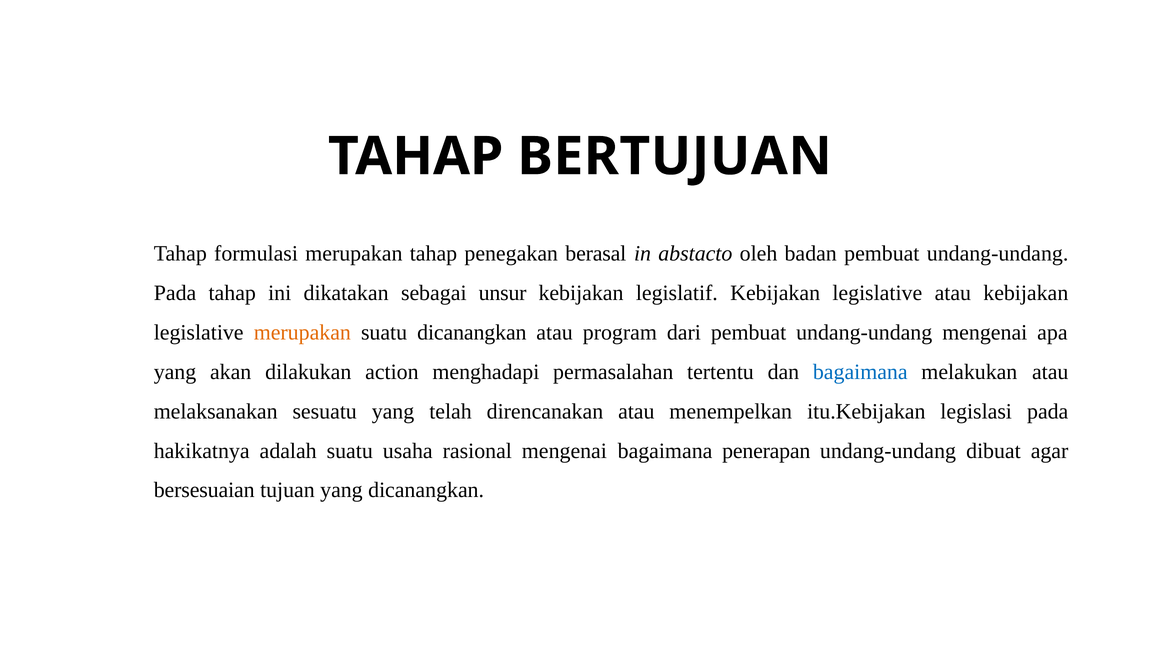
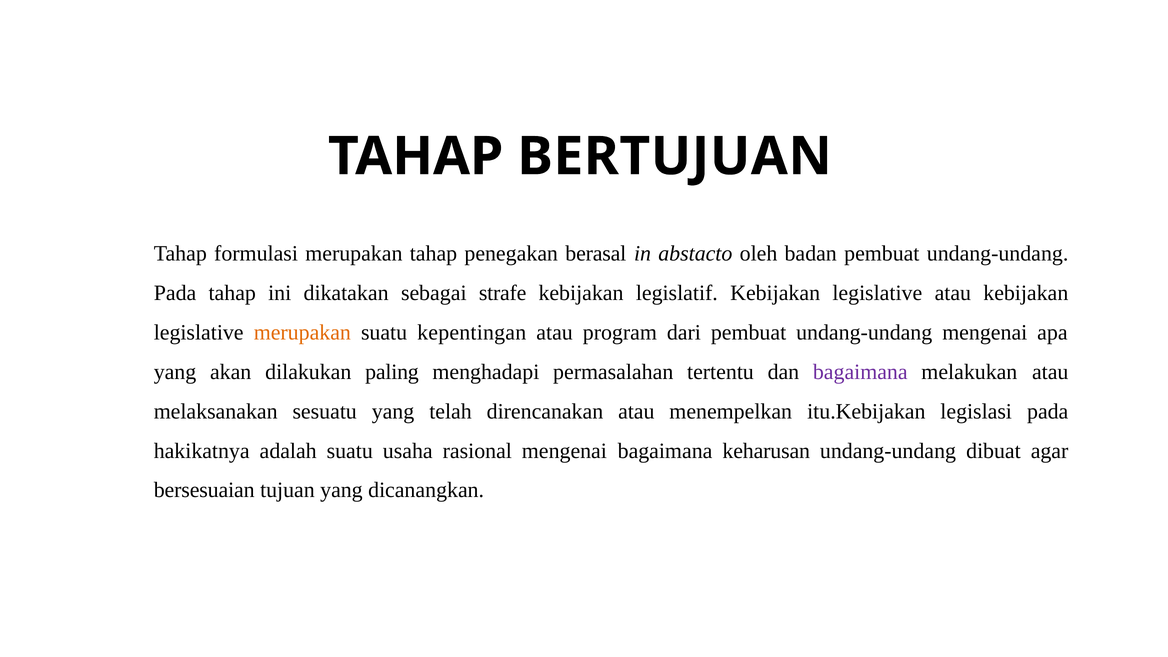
unsur: unsur -> strafe (503, 293)
suatu dicanangkan: dicanangkan -> kepentingan (472, 333)
action: action -> paling (392, 372)
bagaimana colour: blue -> purple (860, 372)
penerapan: penerapan -> keharusan (766, 451)
